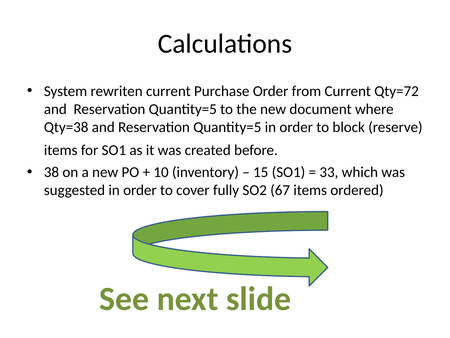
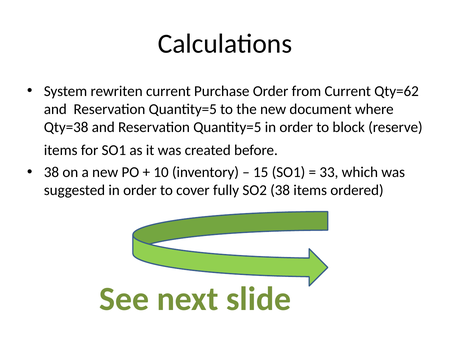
Qty=72: Qty=72 -> Qty=62 (397, 91)
SO2 67: 67 -> 38 (280, 190)
